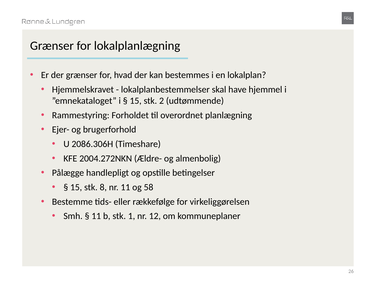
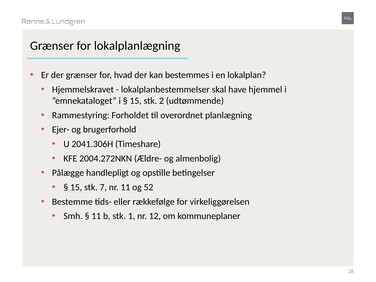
2086.306H: 2086.306H -> 2041.306H (92, 144)
8: 8 -> 7 (103, 187)
58: 58 -> 52 (149, 187)
